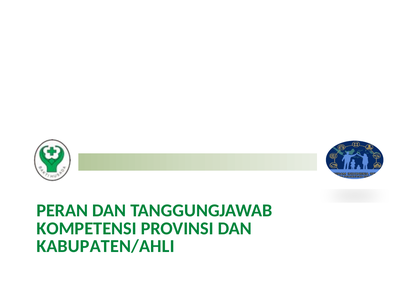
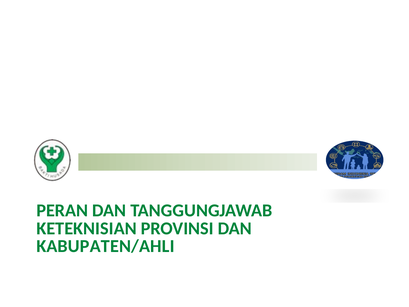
KOMPETENSI: KOMPETENSI -> KETEKNISIAN (87, 228)
